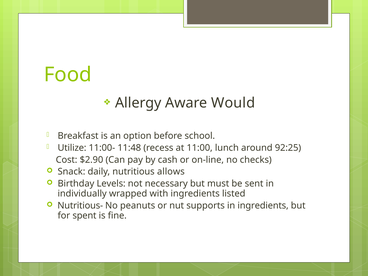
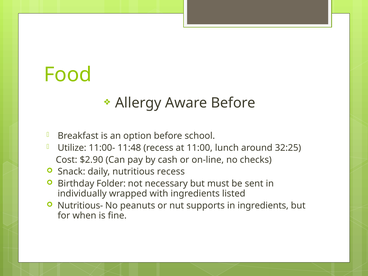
Aware Would: Would -> Before (233, 103)
92:25: 92:25 -> 32:25 (288, 148)
nutritious allows: allows -> recess (171, 172)
Levels: Levels -> Folder (111, 184)
spent: spent -> when (84, 216)
